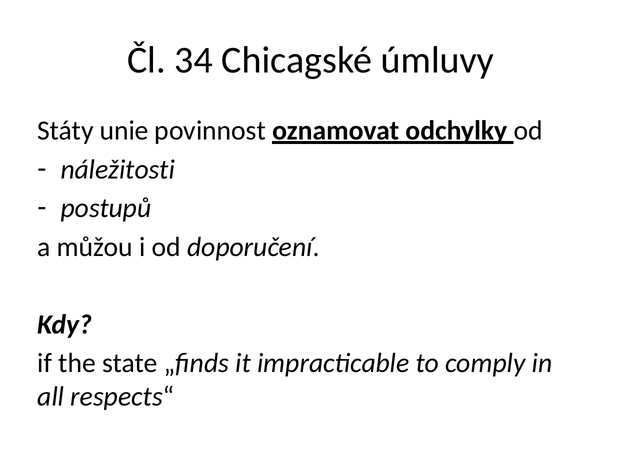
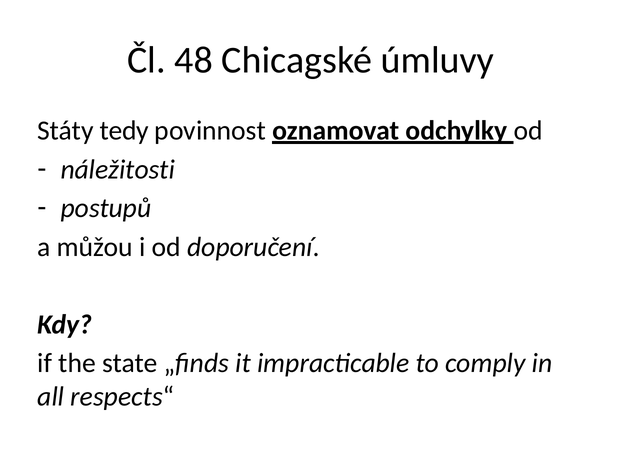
34: 34 -> 48 (194, 60)
unie: unie -> tedy (124, 131)
